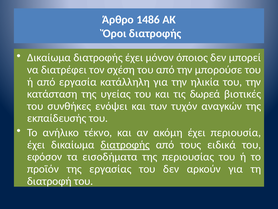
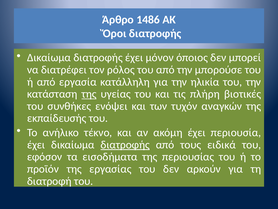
σχέση: σχέση -> ρόλος (121, 70)
της underline: none -> present (89, 94)
δωρεά: δωρεά -> πλήρη (205, 94)
